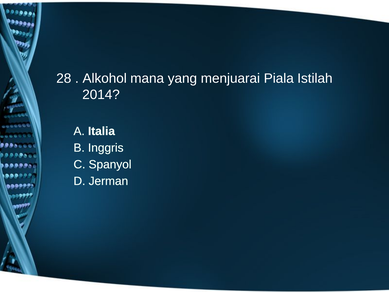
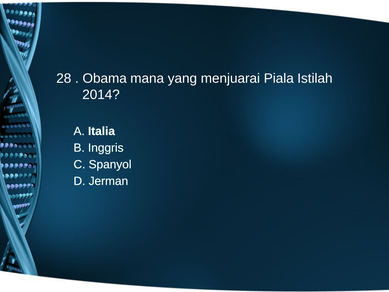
Alkohol: Alkohol -> Obama (105, 78)
